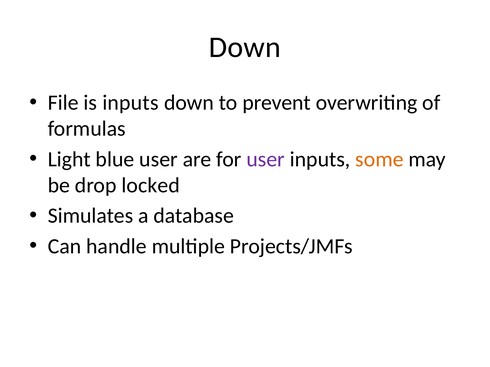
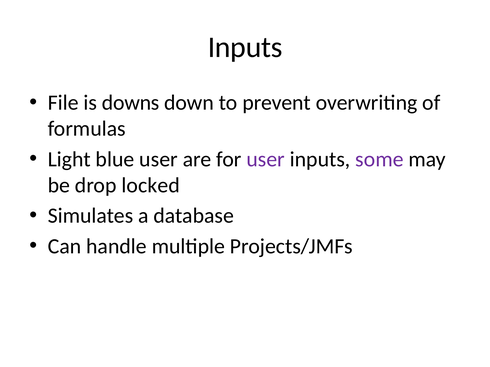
Down: Down -> Inputs (245, 47)
is inputs: inputs -> downs (131, 103)
some colour: orange -> purple (379, 159)
